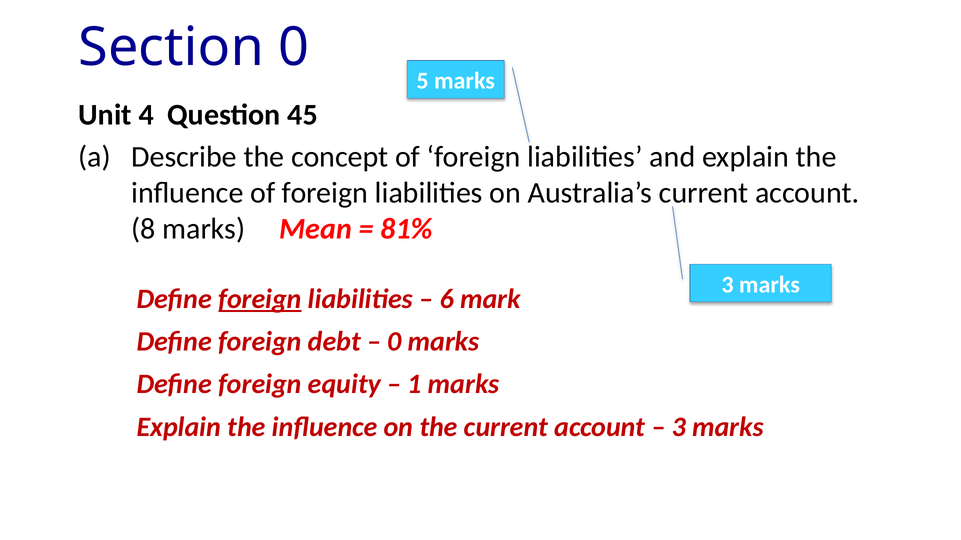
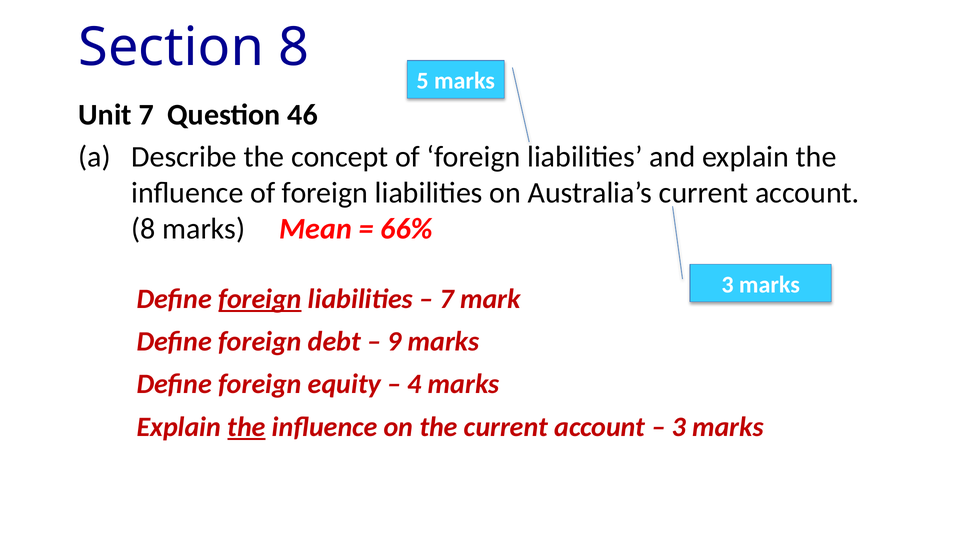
Section 0: 0 -> 8 (293, 47)
Unit 4: 4 -> 7 (146, 115)
45: 45 -> 46 (303, 115)
81%: 81% -> 66% (406, 229)
6: 6 -> 7 (447, 299)
0: 0 -> 9 (394, 342)
1: 1 -> 4 (415, 385)
the underline: none -> present (247, 427)
